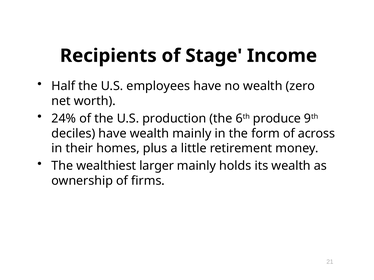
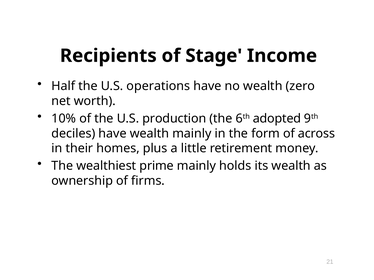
employees: employees -> operations (158, 86)
24%: 24% -> 10% (64, 119)
produce: produce -> adopted (277, 119)
larger: larger -> prime (157, 166)
